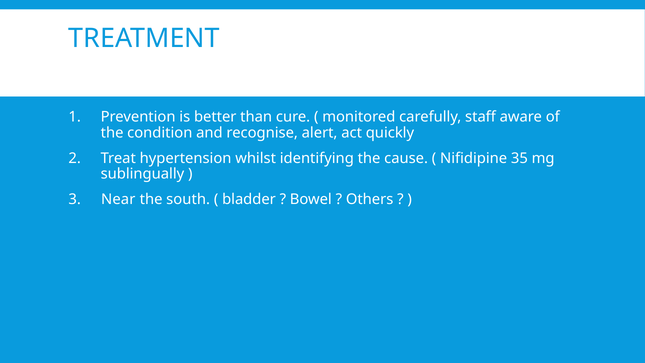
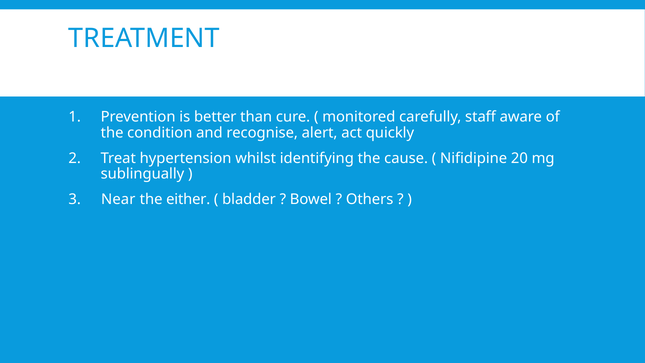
35: 35 -> 20 (519, 158)
south: south -> either (188, 199)
